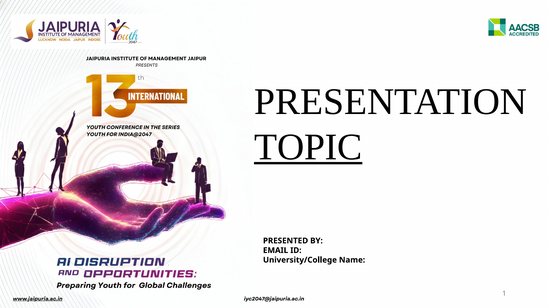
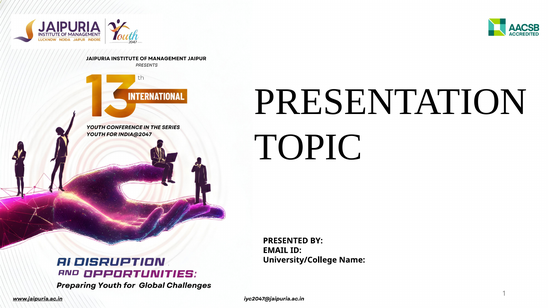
TOPIC underline: present -> none (308, 147)
